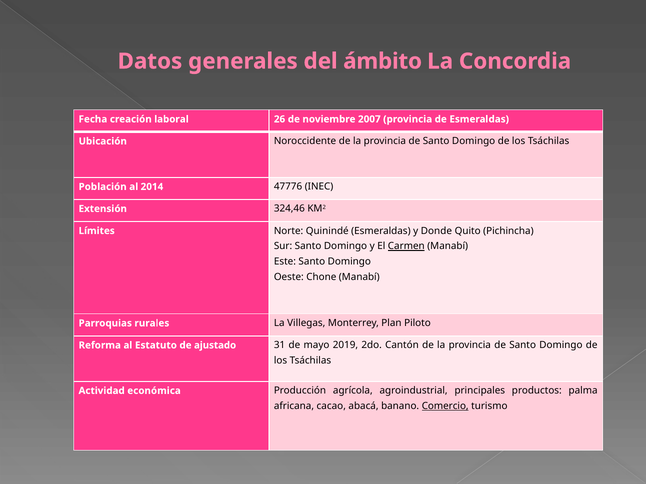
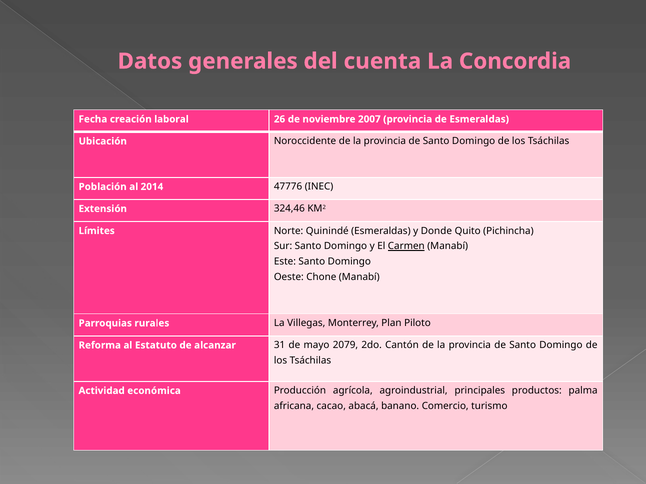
ámbito: ámbito -> cuenta (382, 61)
ajustado: ajustado -> alcanzar (215, 346)
2019: 2019 -> 2079 (345, 346)
Comercio underline: present -> none (445, 407)
